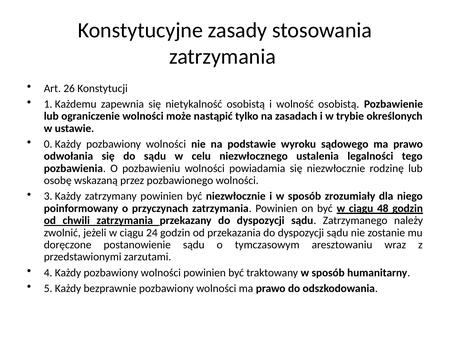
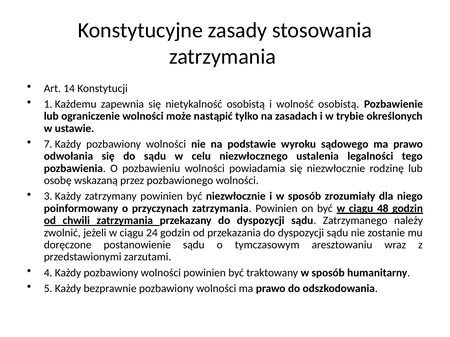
26: 26 -> 14 (69, 89)
0: 0 -> 7 (48, 144)
